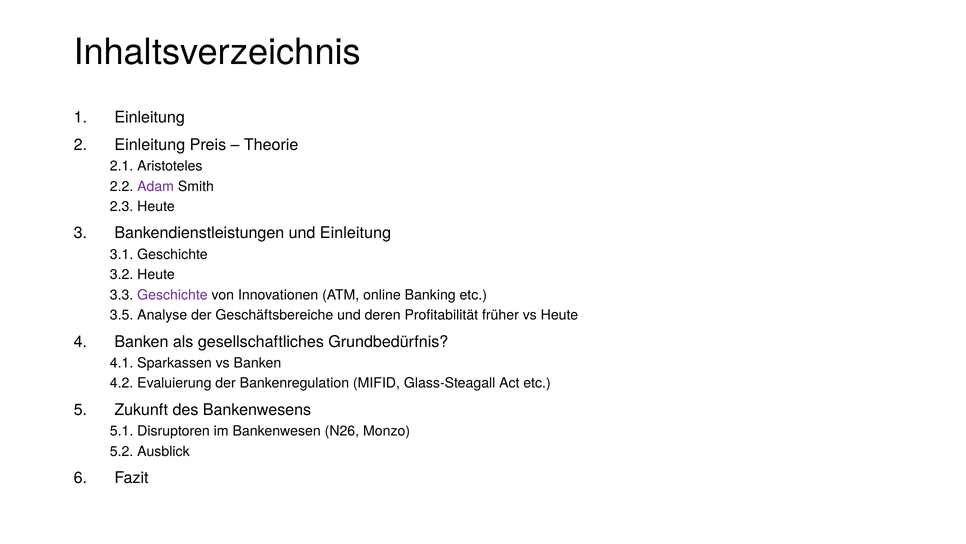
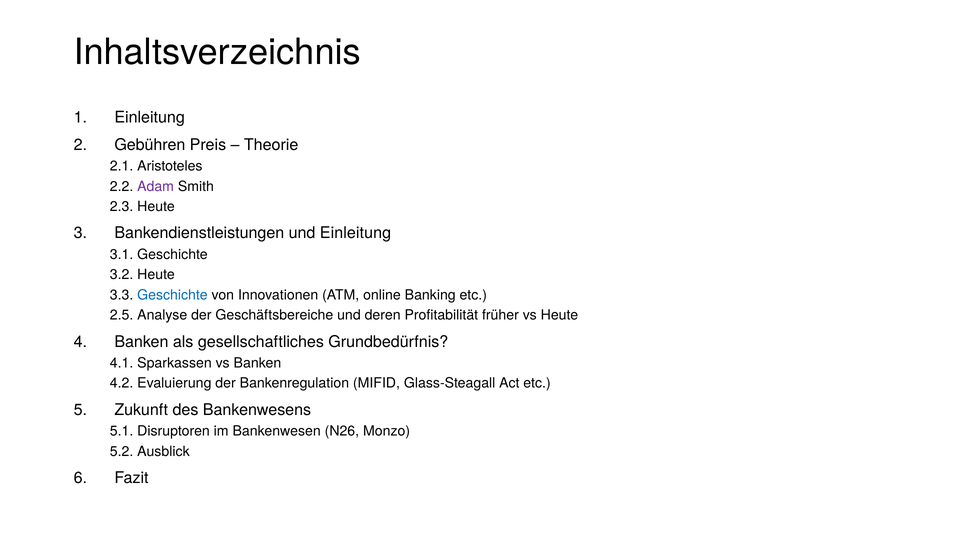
Einleitung: Einleitung -> Gebühren (150, 145)
Geschichte colour: purple -> blue (172, 295)
3.5: 3.5 -> 2.5 (122, 315)
